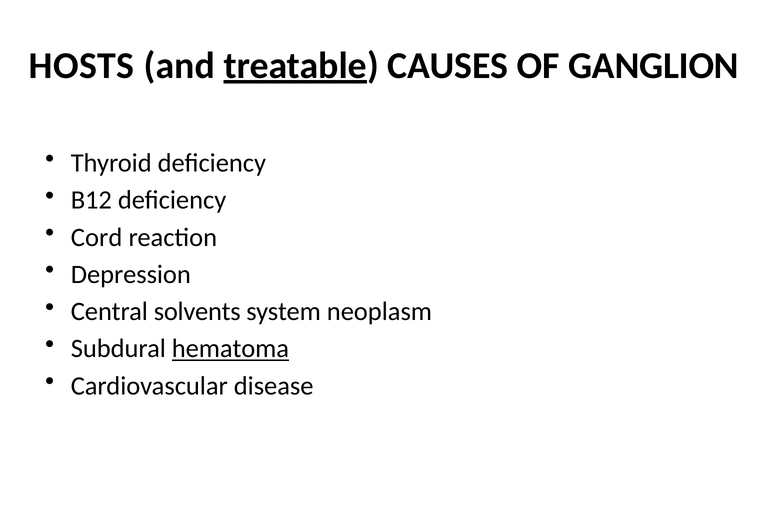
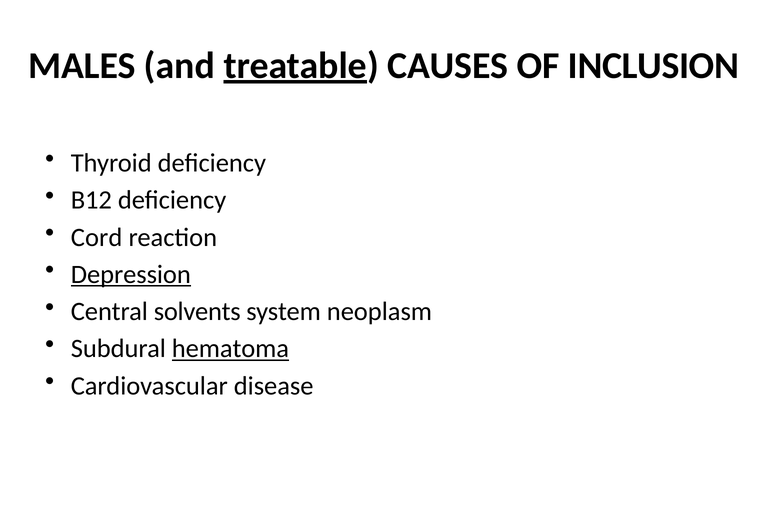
HOSTS: HOSTS -> MALES (82, 66)
GANGLION: GANGLION -> INCLUSION (654, 66)
Depression underline: none -> present (131, 275)
